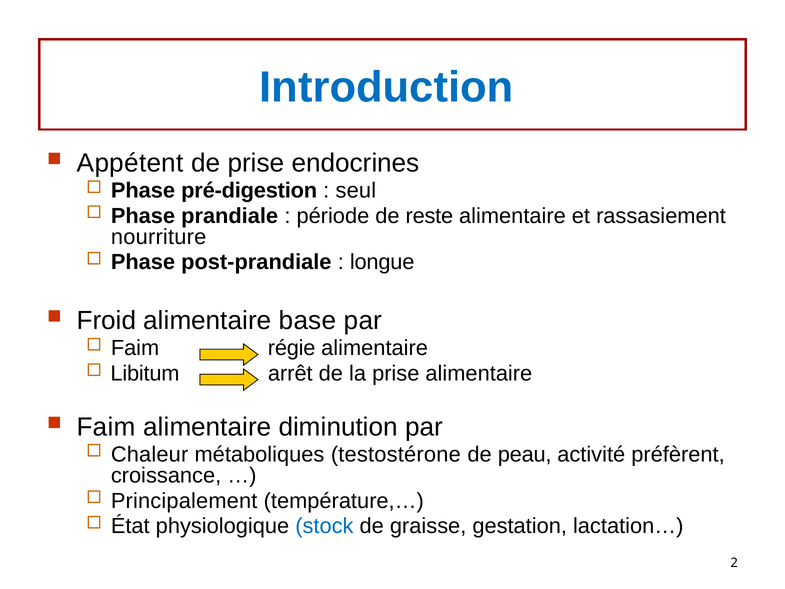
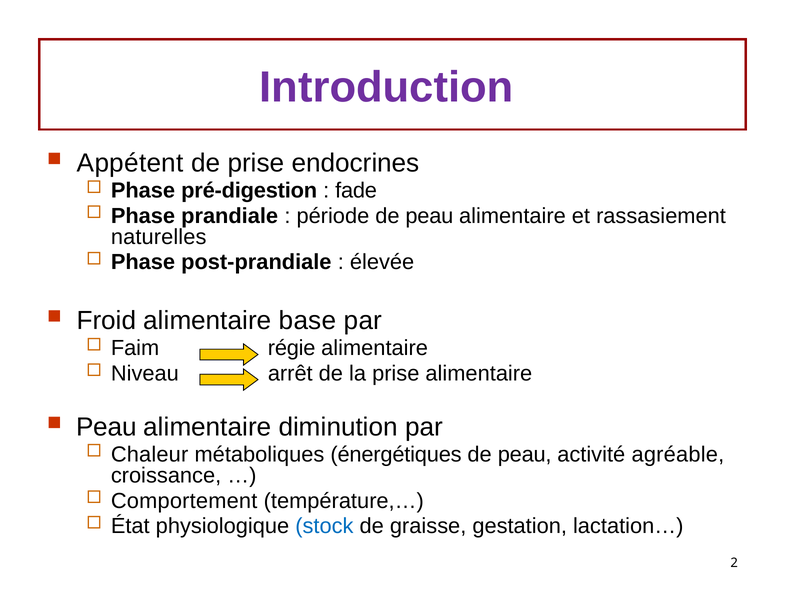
Introduction colour: blue -> purple (386, 87)
seul: seul -> fade (356, 191)
période de reste: reste -> peau (429, 216)
nourriture: nourriture -> naturelles (159, 237)
longue: longue -> élevée (382, 262)
Libitum: Libitum -> Niveau (145, 373)
Faim: Faim -> Peau (106, 427)
testostérone: testostérone -> énergétiques (396, 454)
préfèrent: préfèrent -> agréable (678, 454)
Principalement: Principalement -> Comportement (184, 501)
